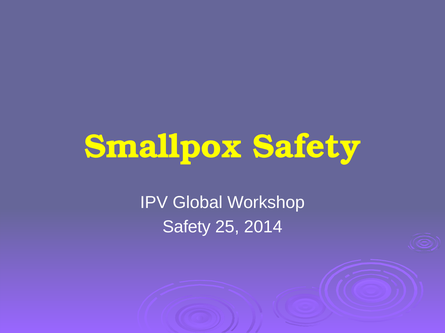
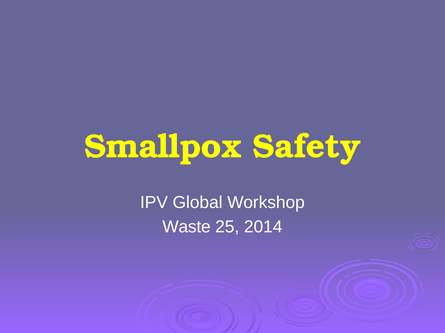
Safety: Safety -> Waste (187, 227)
